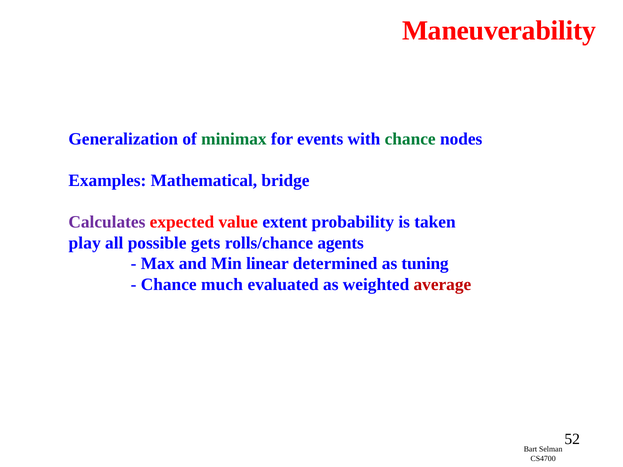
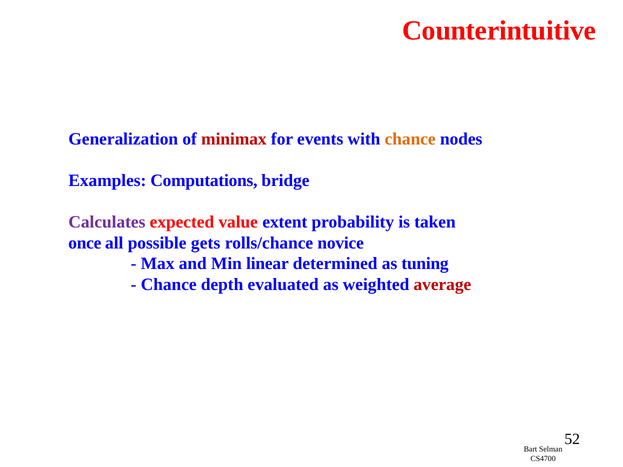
Maneuverability: Maneuverability -> Counterintuitive (499, 30)
minimax colour: green -> red (234, 139)
chance colour: green -> orange (410, 139)
Mathematical: Mathematical -> Computations (204, 181)
play: play -> once (85, 243)
agents: agents -> novice (341, 243)
much: much -> depth (222, 285)
